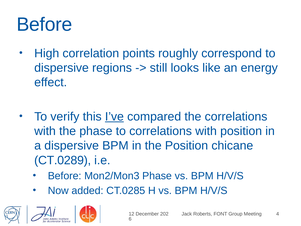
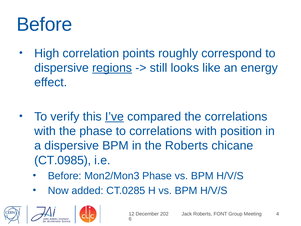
regions underline: none -> present (112, 68)
the Position: Position -> Roberts (186, 146)
CT.0289: CT.0289 -> CT.0985 (63, 160)
